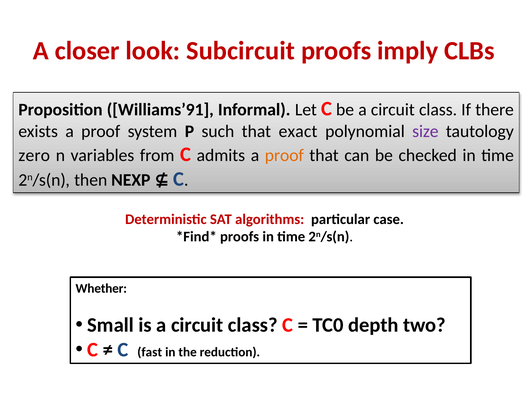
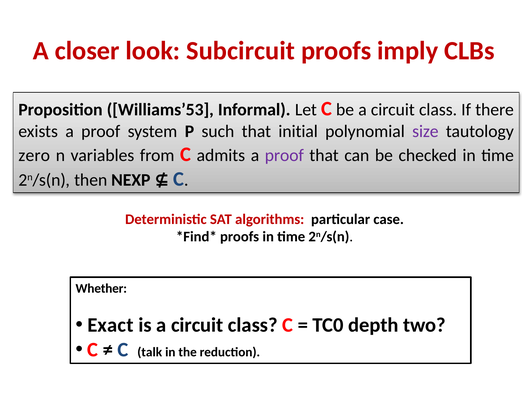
Williams’91: Williams’91 -> Williams’53 (160, 110)
exact: exact -> initial (298, 131)
proof colour: orange -> purple (284, 155)
Small: Small -> Exact (110, 325)
fast: fast -> talk (150, 352)
